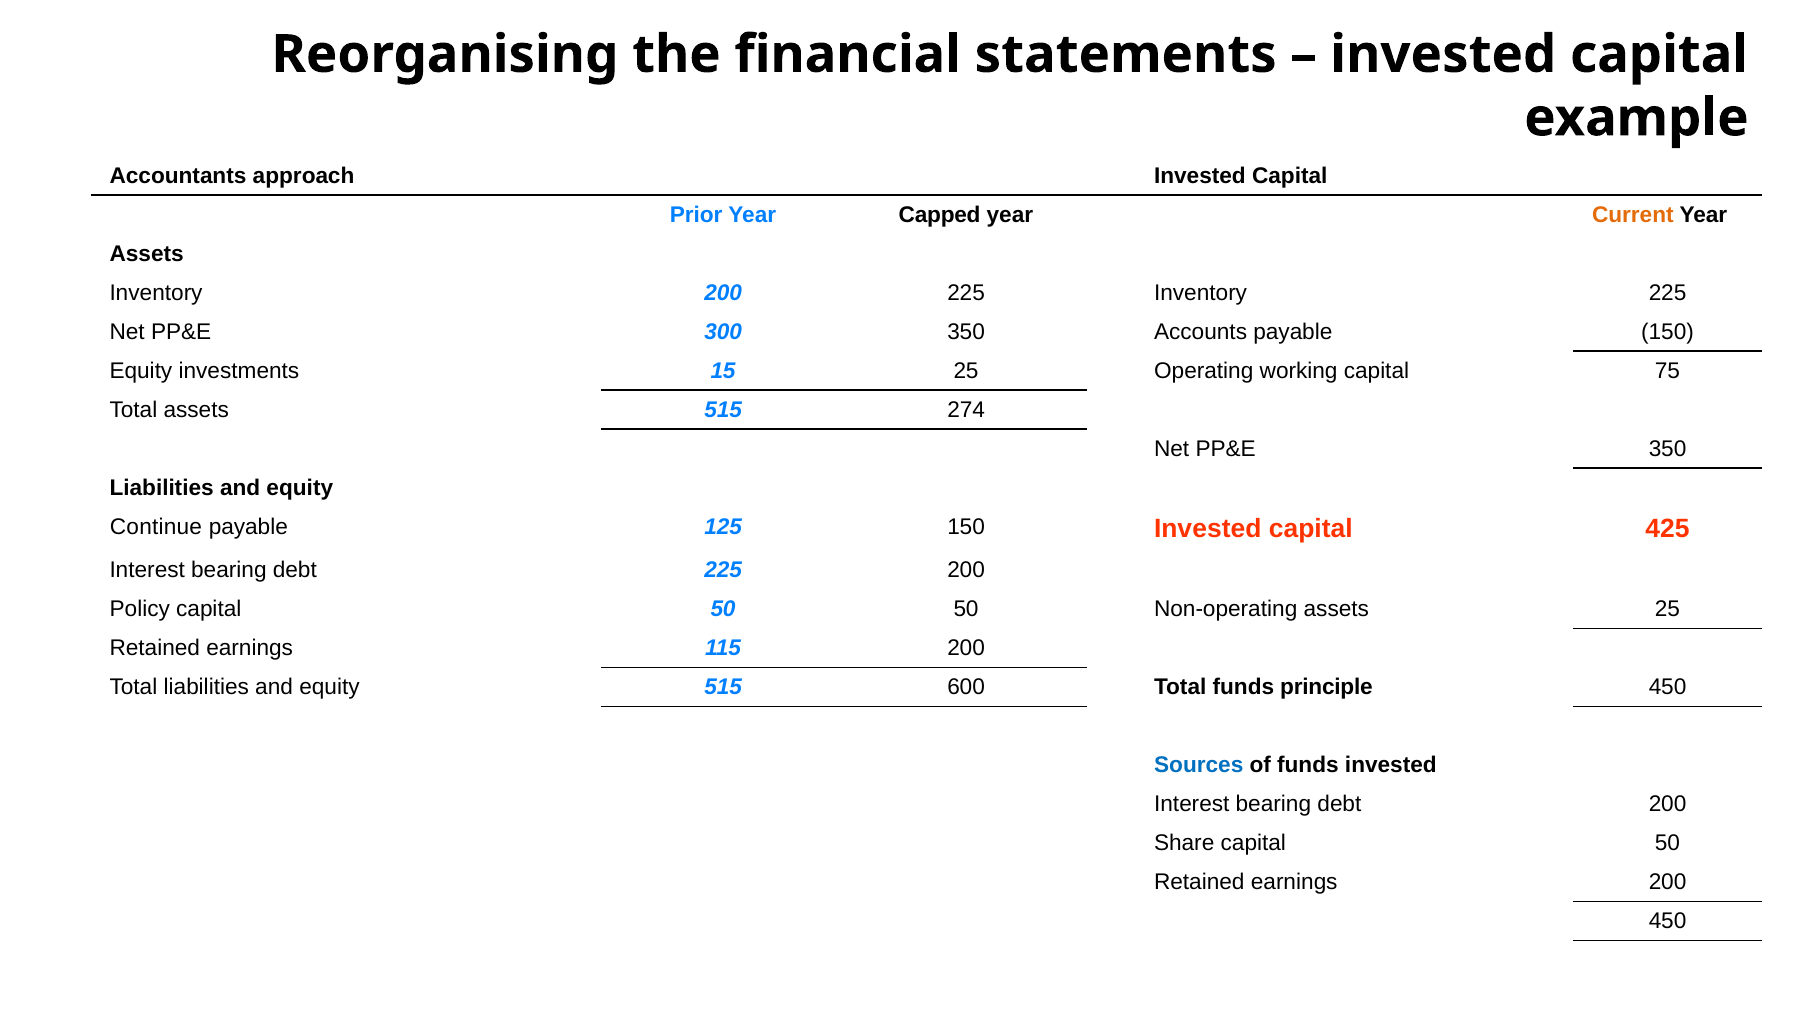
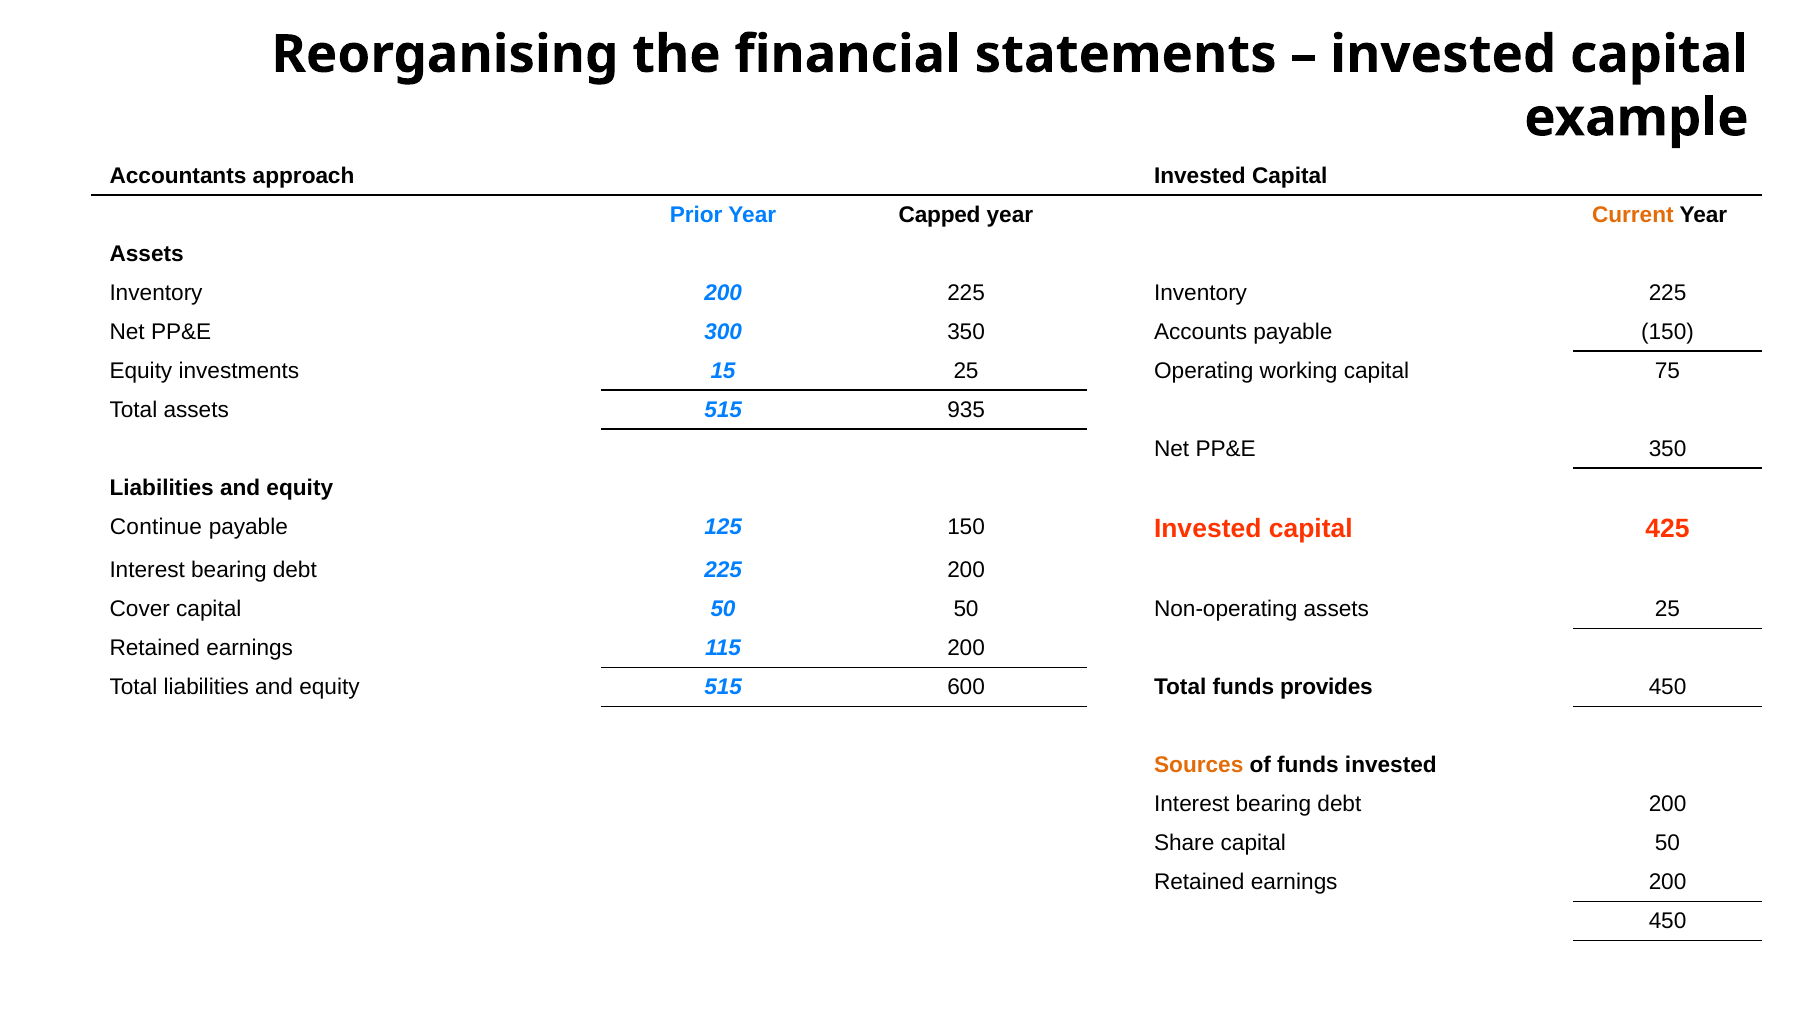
274: 274 -> 935 (966, 410)
Policy: Policy -> Cover (140, 609)
principle: principle -> provides (1326, 687)
Sources colour: blue -> orange (1199, 765)
